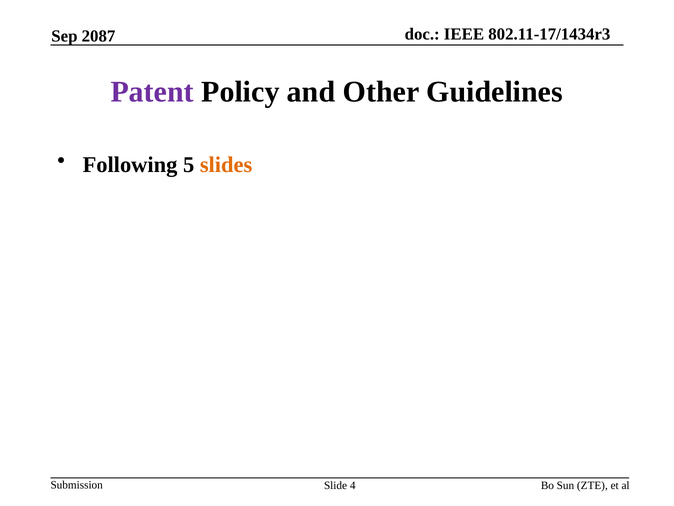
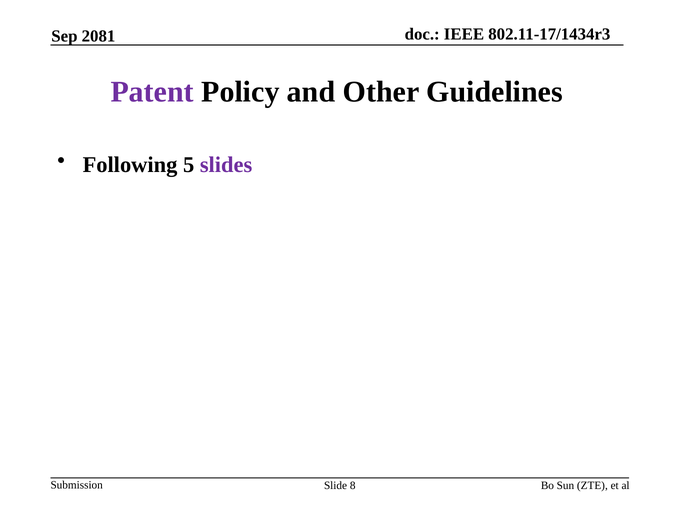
2087: 2087 -> 2081 (99, 36)
slides colour: orange -> purple (226, 164)
4: 4 -> 8 (353, 485)
